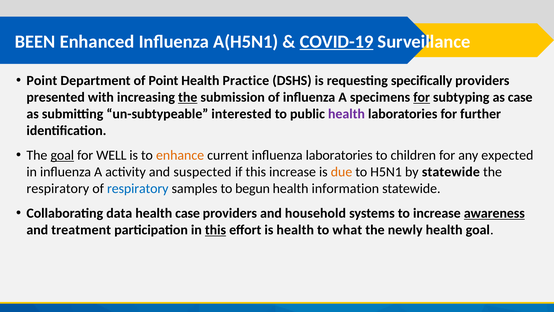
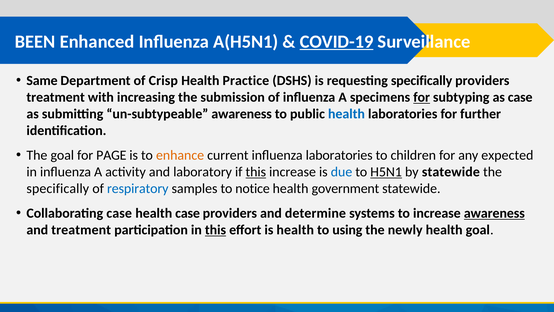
Point: Point -> Same (42, 81)
of Point: Point -> Crisp (163, 81)
presented: presented -> treatment (56, 97)
the underline: present -> none (188, 97)
un-subtypeable interested: interested -> awareness (242, 114)
health colour: purple -> blue (346, 114)
goal underline: present -> none (62, 155)
WELL: WELL -> PAGE (111, 155)
suspected: suspected -> laboratory (203, 172)
this underline: none -> present (256, 172)
due colour: orange -> blue (341, 172)
H5N1 underline: none -> present (386, 172)
respiratory: respiratory -> specifically (58, 188)
begun: begun -> notice (253, 188)
information: information -> government (345, 188)
Collaborating data: data -> case (119, 213)
household: household -> determine (315, 213)
what: what -> using (347, 230)
